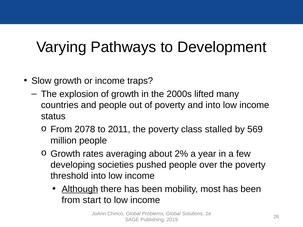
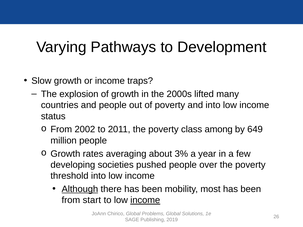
2078: 2078 -> 2002 (85, 130)
stalled: stalled -> among (219, 130)
569: 569 -> 649 (255, 130)
2%: 2% -> 3% (181, 154)
income underline: none -> present (145, 200)
